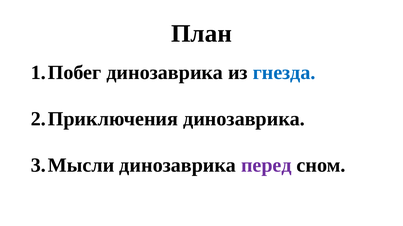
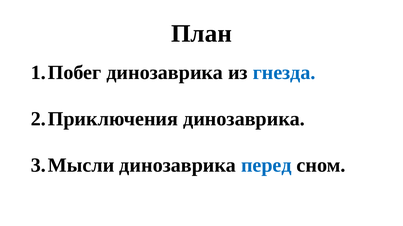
перед colour: purple -> blue (266, 166)
